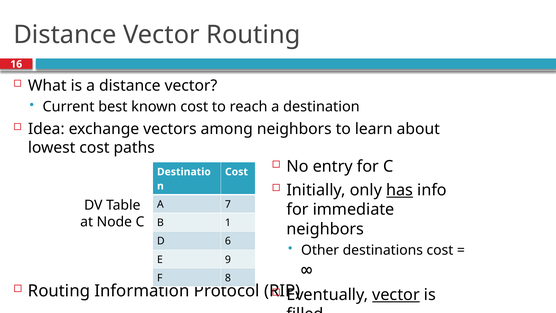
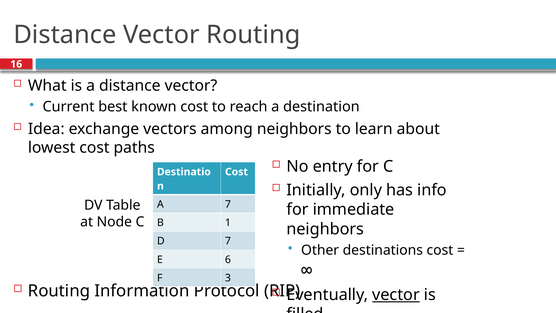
has underline: present -> none (400, 190)
D 6: 6 -> 7 (228, 241)
9: 9 -> 6 (228, 259)
8: 8 -> 3 (228, 278)
